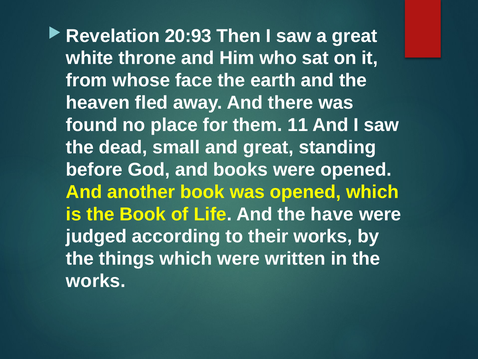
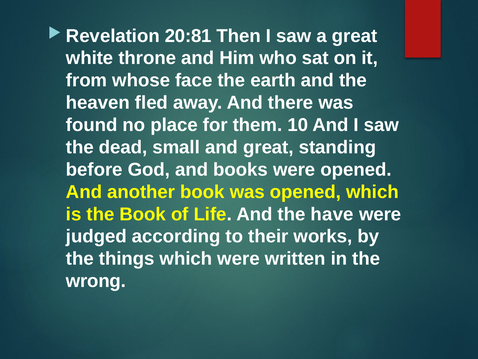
20:93: 20:93 -> 20:81 (188, 36)
11: 11 -> 10 (298, 125)
works: works -> wrong (96, 281)
